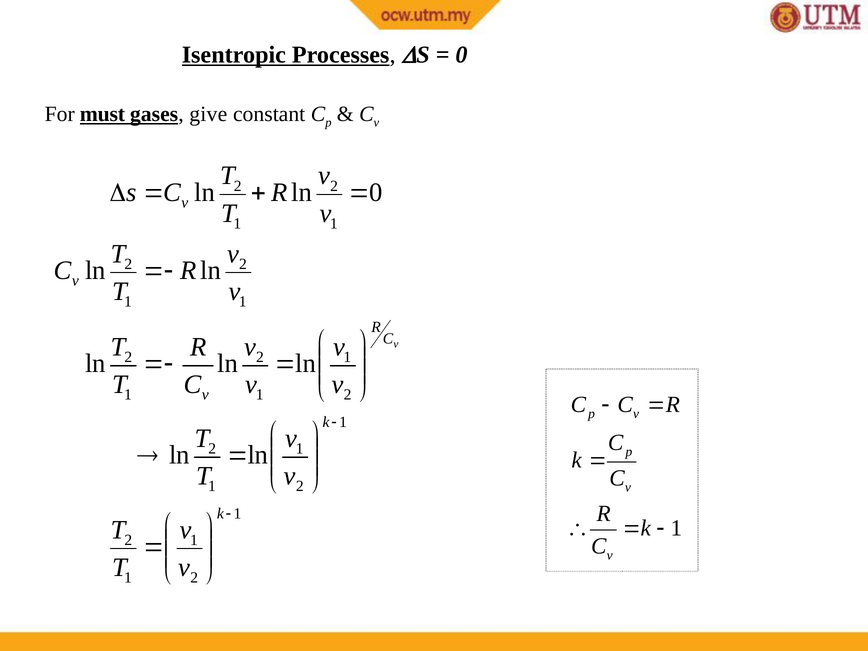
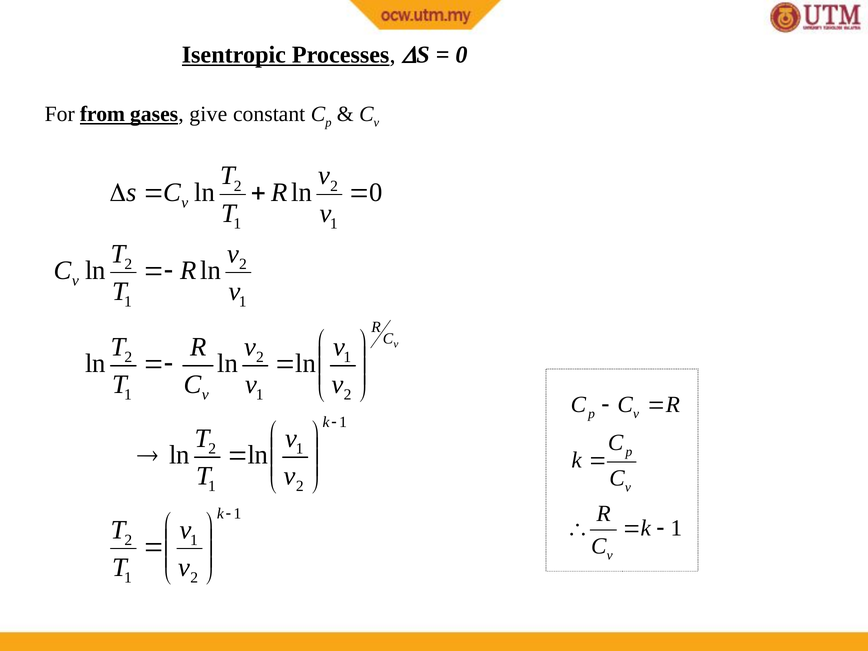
must: must -> from (102, 114)
